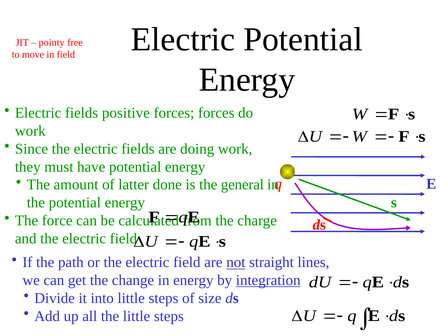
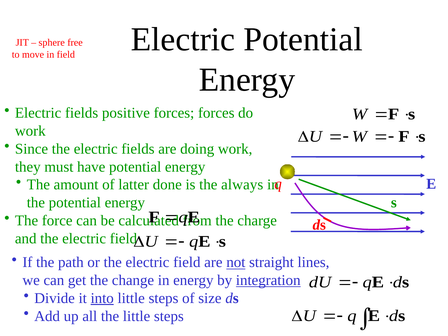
pointy: pointy -> sphere (52, 42)
general: general -> always (242, 185)
into underline: none -> present (102, 298)
